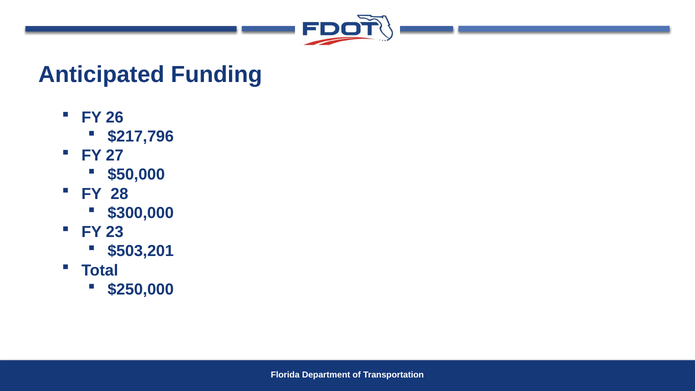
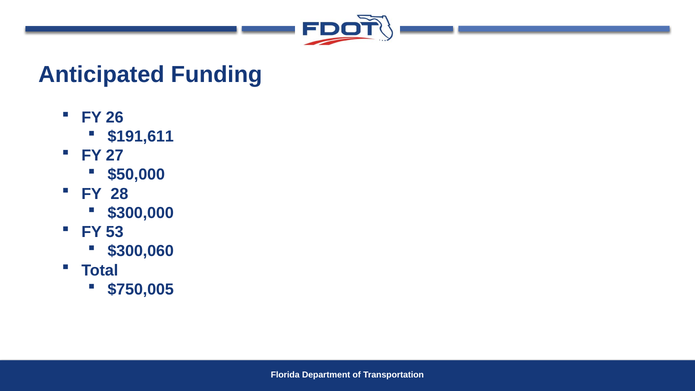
$217,796: $217,796 -> $191,611 (141, 136)
23: 23 -> 53 (115, 232)
$503,201: $503,201 -> $300,060 (141, 251)
$250,000: $250,000 -> $750,005 (141, 289)
